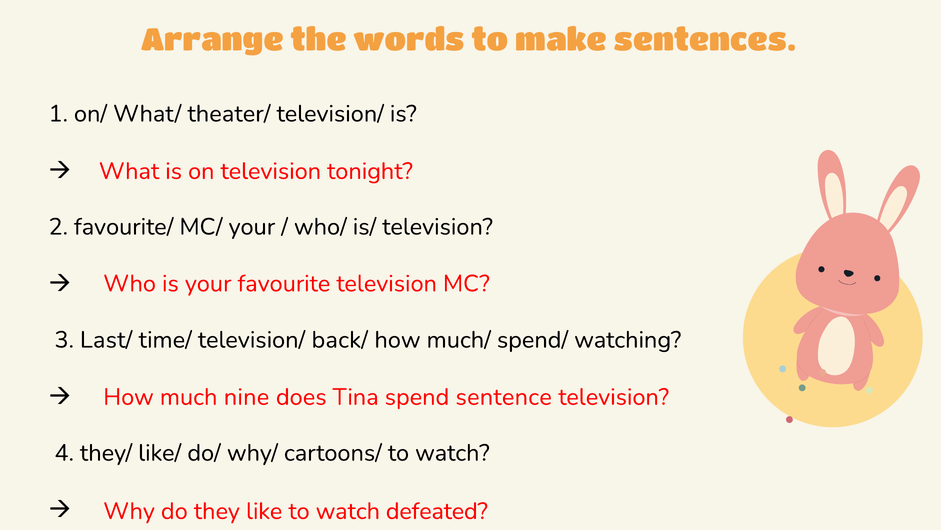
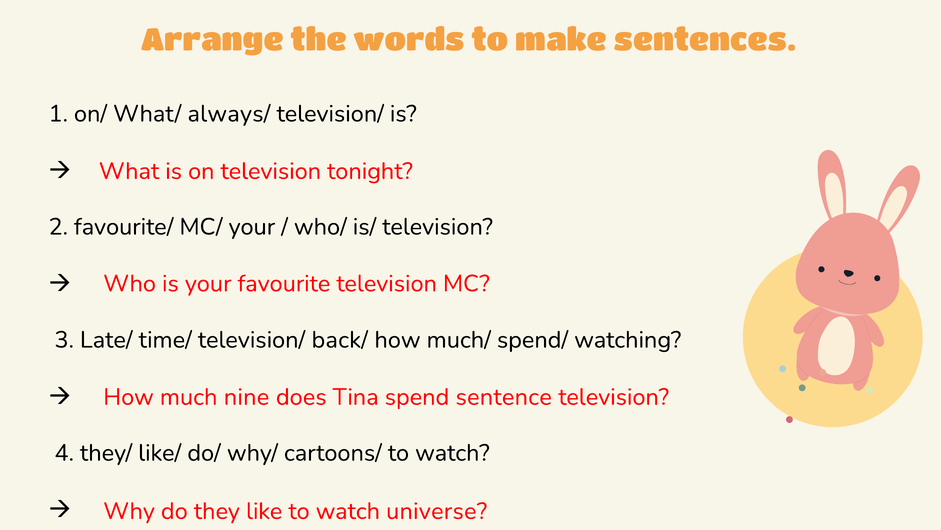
theater/: theater/ -> always/ (229, 114)
Last/: Last/ -> Late/ (106, 339)
defeated: defeated -> universe (437, 511)
